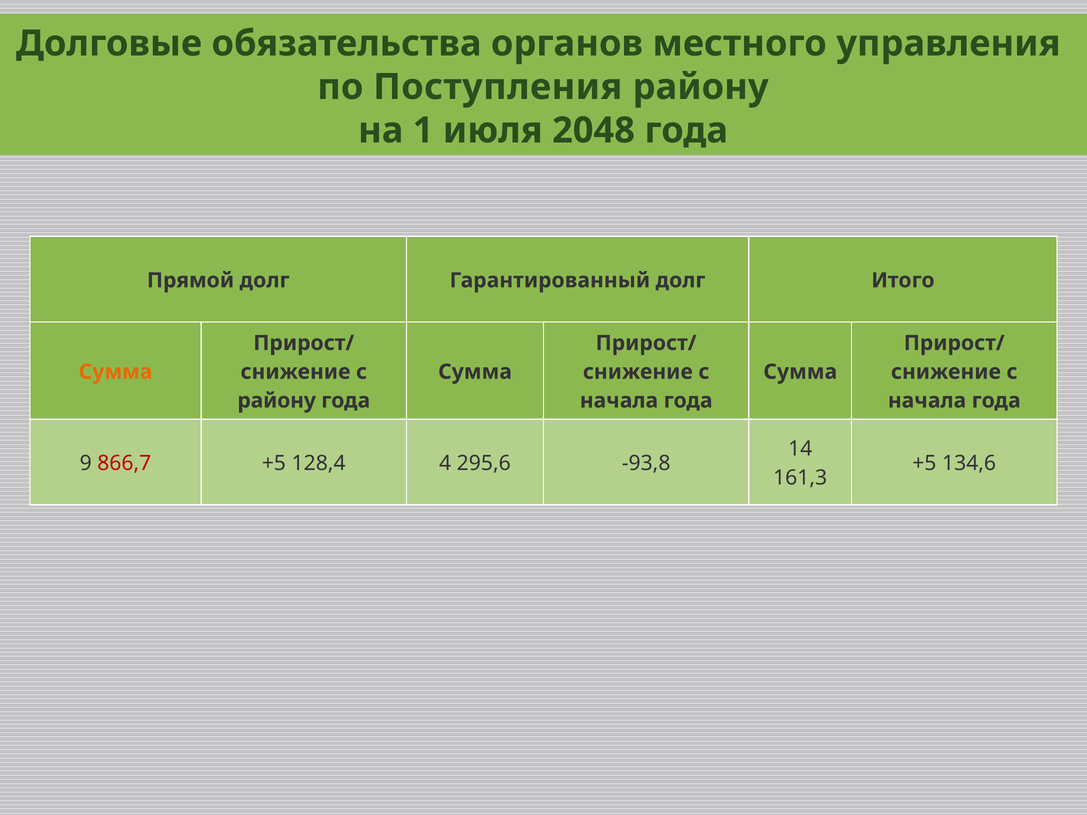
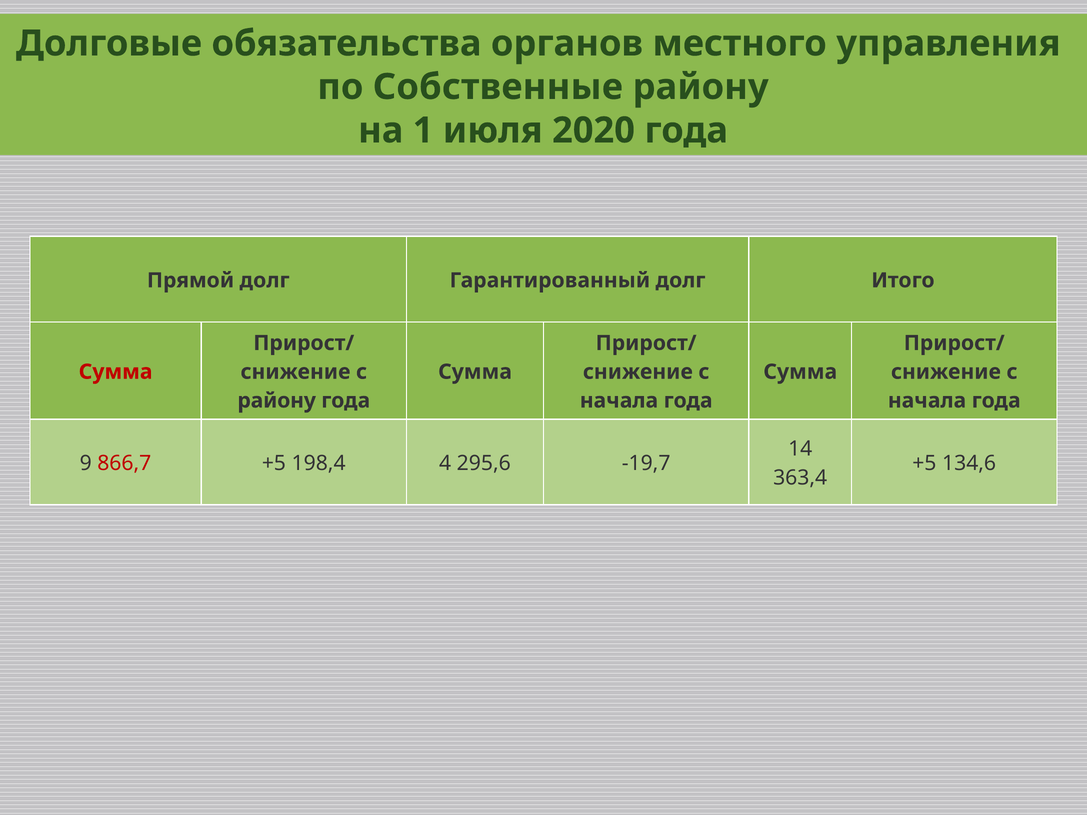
Поступления: Поступления -> Собственные (498, 87)
2048: 2048 -> 2020 (594, 131)
Сумма colour: orange -> red (116, 372)
128,4: 128,4 -> 198,4 (319, 463)
-93,8: -93,8 -> -19,7 (646, 463)
161,3: 161,3 -> 363,4 (800, 478)
